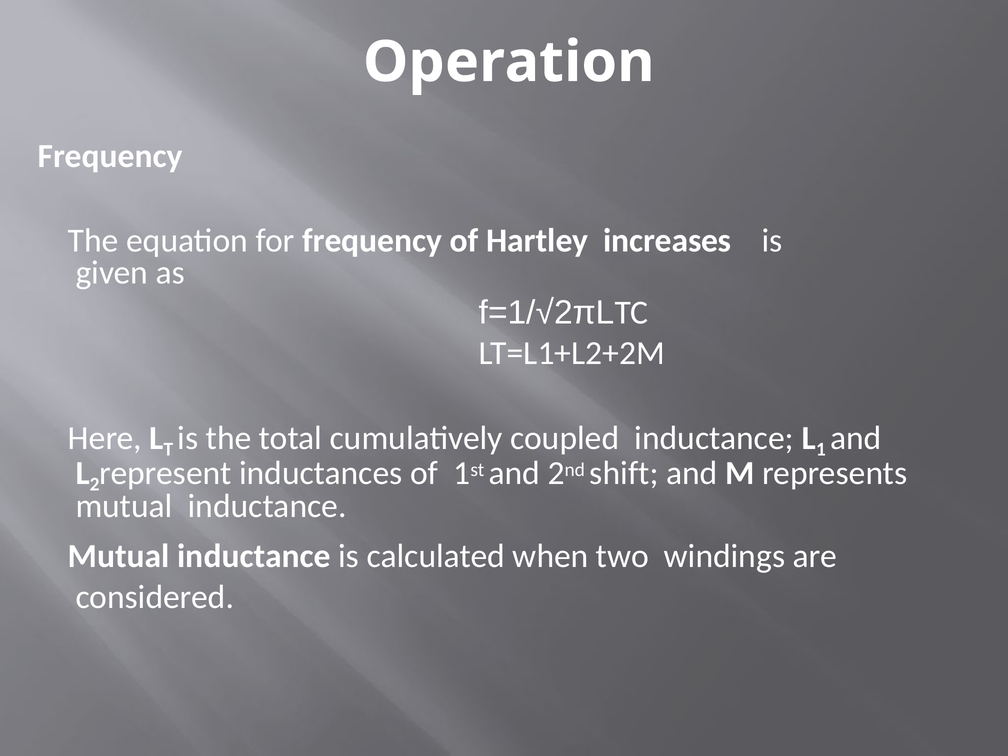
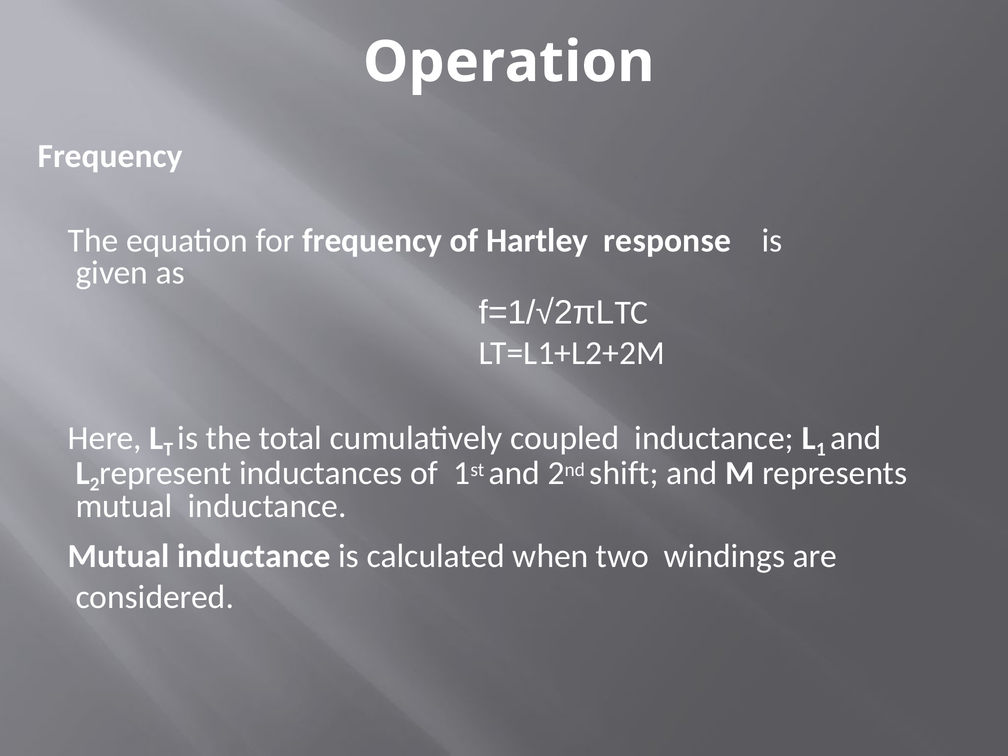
increases: increases -> response (667, 241)
